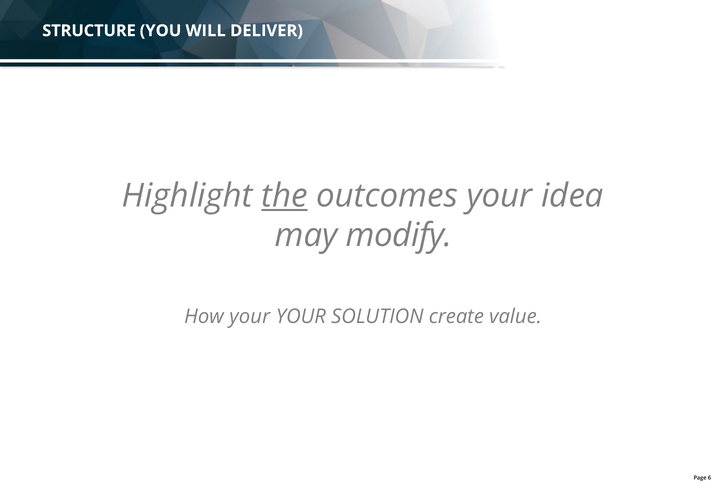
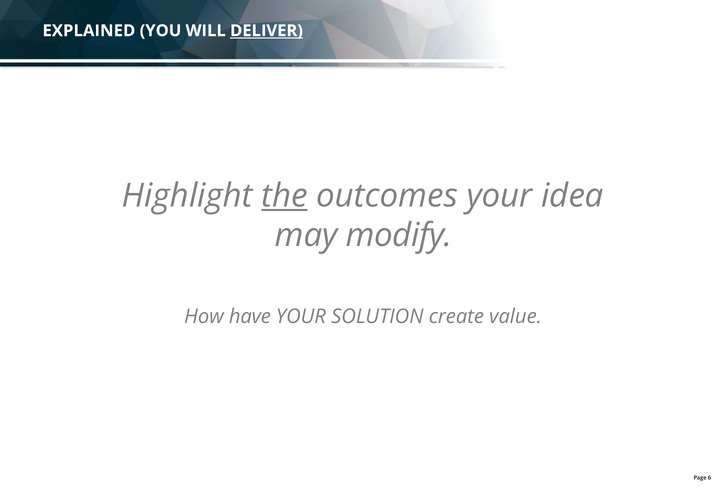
STRUCTURE: STRUCTURE -> EXPLAINED (89, 31)
DELIVER underline: none -> present (267, 31)
How your: your -> have (250, 317)
